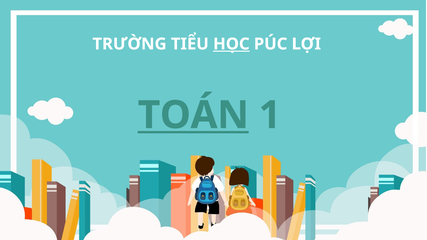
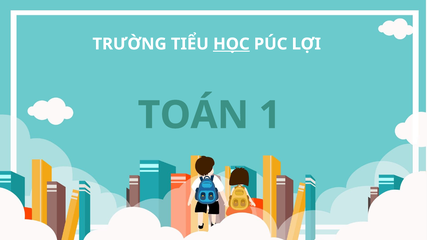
TOÁN underline: present -> none (193, 115)
